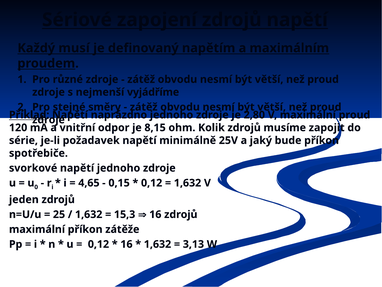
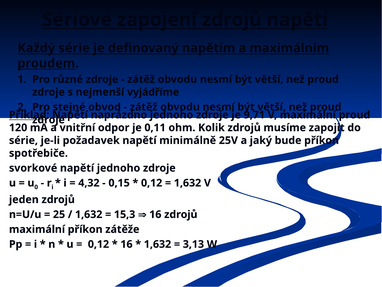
Každý musí: musí -> série (74, 48)
směry: směry -> obvod (105, 107)
2,80: 2,80 -> 9,71 (254, 115)
8,15: 8,15 -> 0,11 (155, 127)
4,65: 4,65 -> 4,32 (89, 183)
